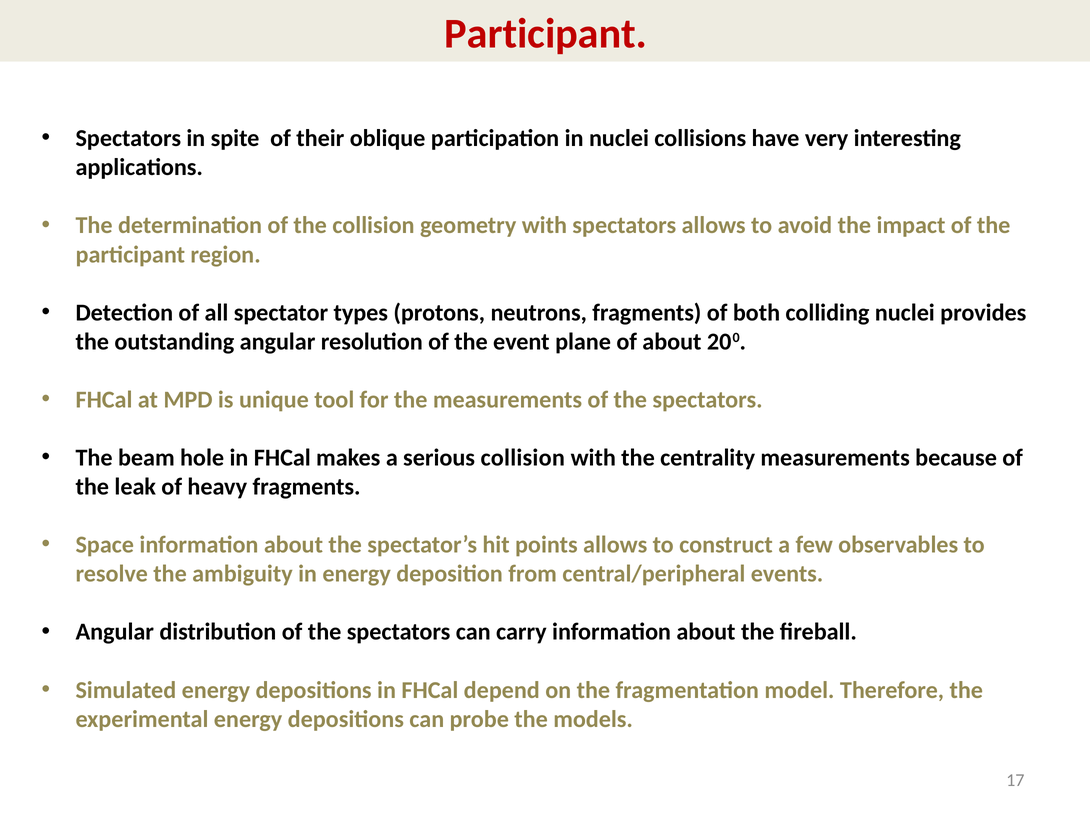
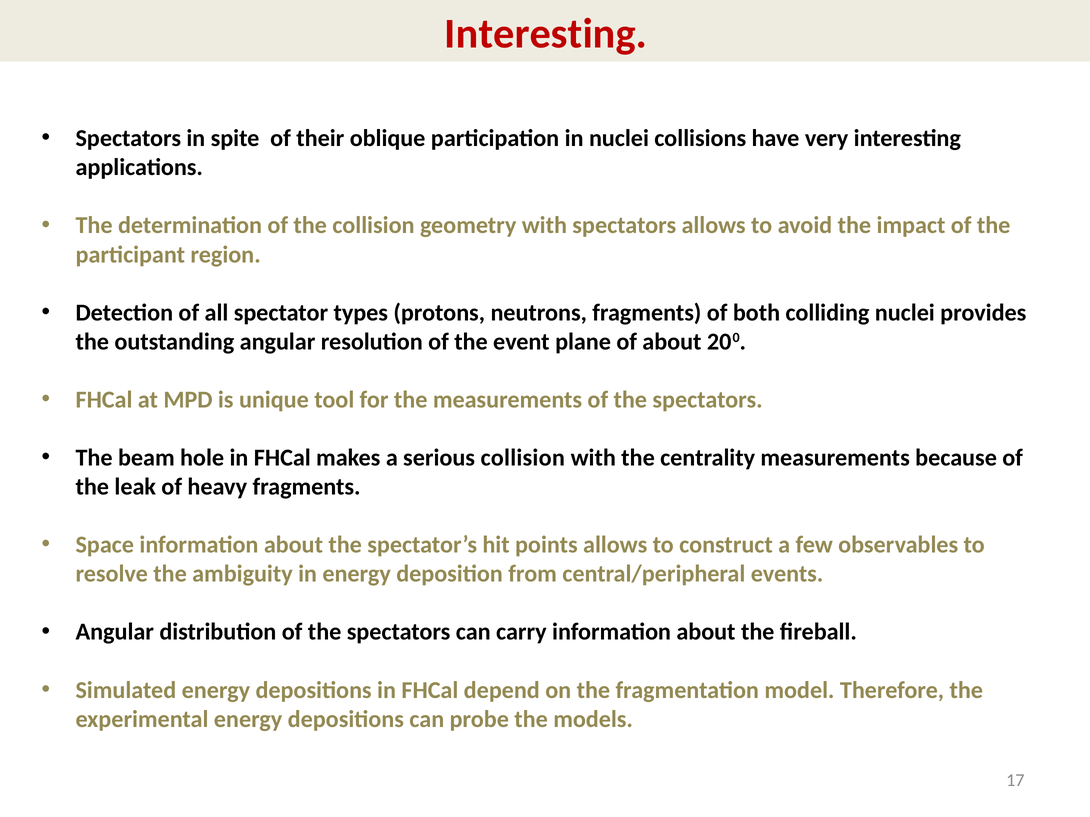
Participant: Participant -> Interesting (546, 34)
